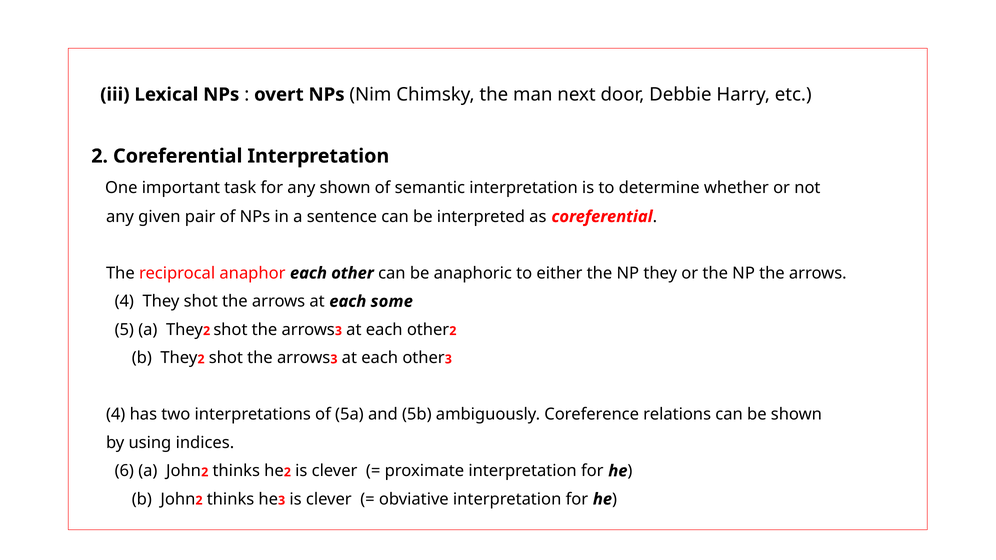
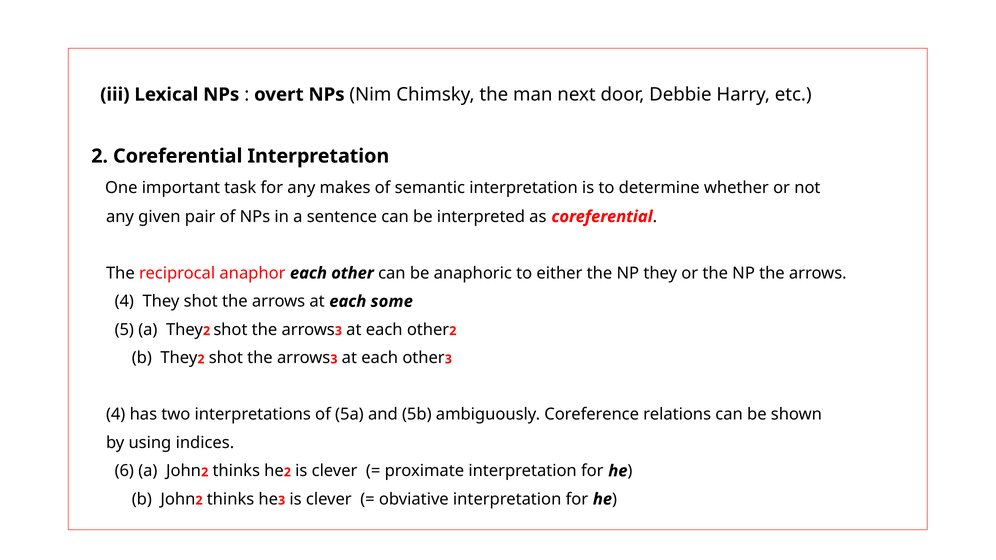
any shown: shown -> makes (345, 188)
